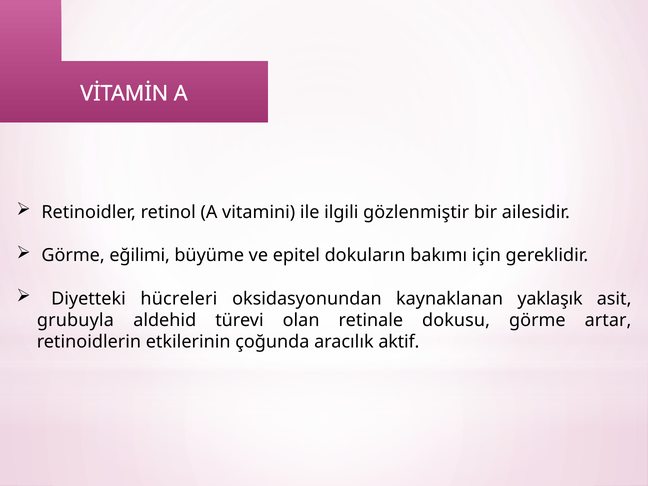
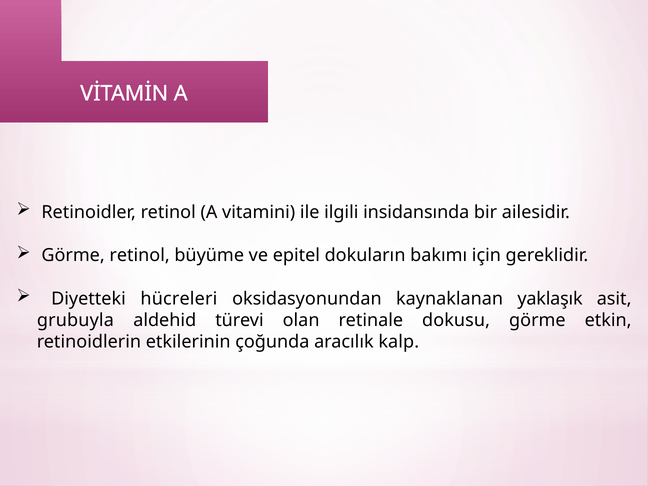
gözlenmiştir: gözlenmiştir -> insidansında (416, 212)
Görme eğilimi: eğilimi -> retinol (140, 256)
artar: artar -> etkin (608, 320)
aktif: aktif -> kalp (399, 342)
